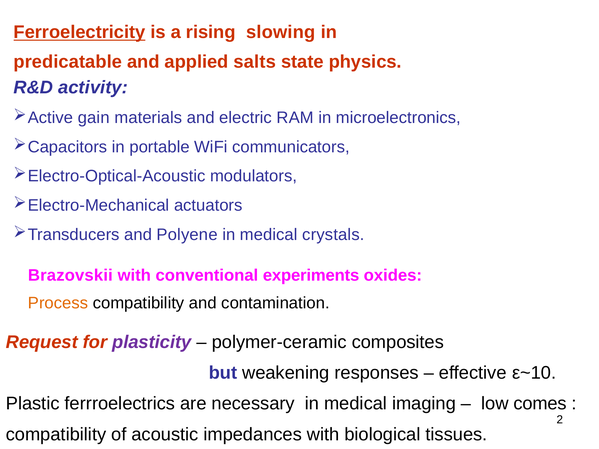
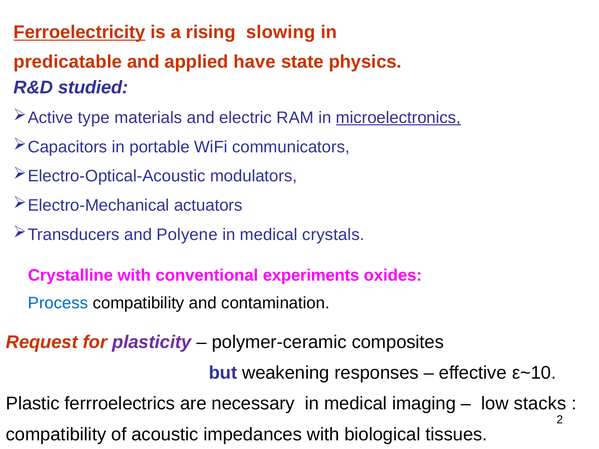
salts: salts -> have (255, 62)
activity: activity -> studied (93, 87)
gain: gain -> type (94, 118)
microelectronics underline: none -> present (398, 118)
Brazovskii: Brazovskii -> Crystalline (70, 275)
Process colour: orange -> blue (58, 303)
comes: comes -> stacks (540, 404)
